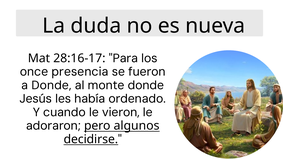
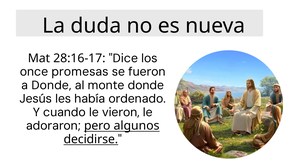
Para: Para -> Dice (123, 58)
presencia: presencia -> promesas (80, 72)
